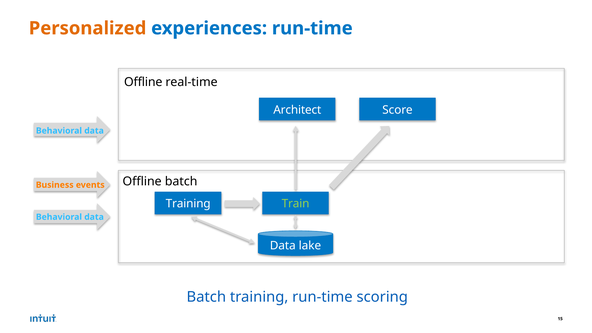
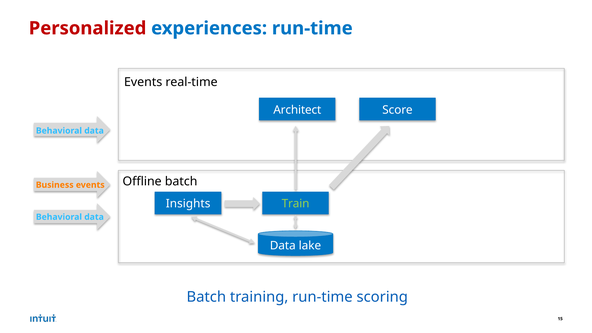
Personalized colour: orange -> red (88, 28)
Offline: Offline -> Events (143, 82)
Training: Training -> Insights (188, 204)
